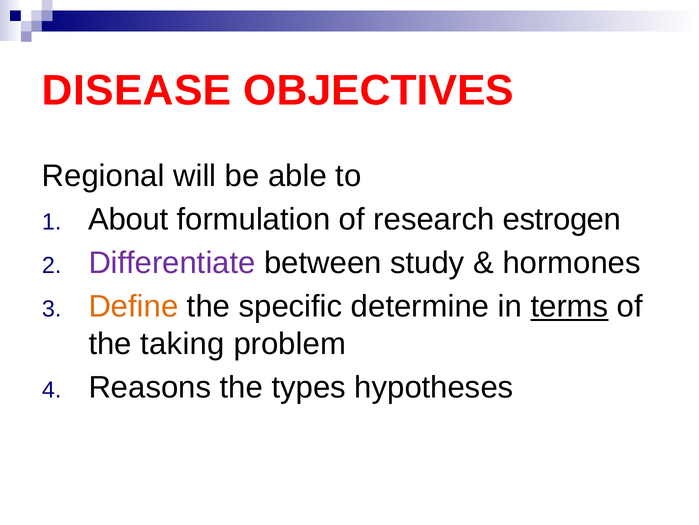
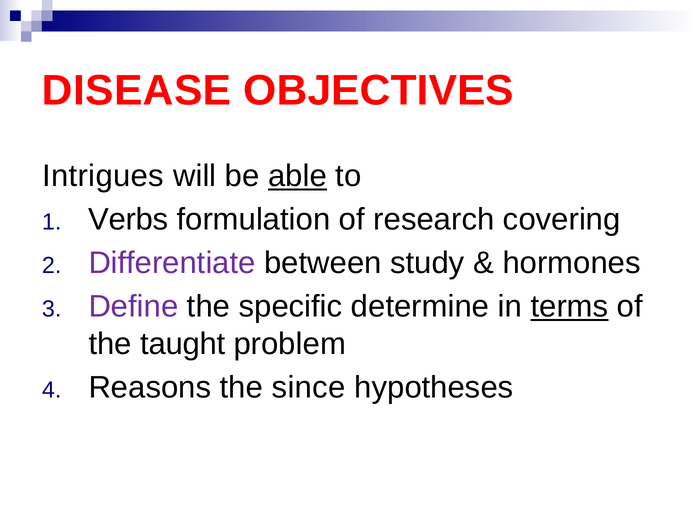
Regional: Regional -> Intrigues (103, 176)
able underline: none -> present (297, 176)
About: About -> Verbs (128, 219)
estrogen: estrogen -> covering (562, 219)
Define colour: orange -> purple (133, 306)
taking: taking -> taught (183, 344)
types: types -> since (309, 387)
